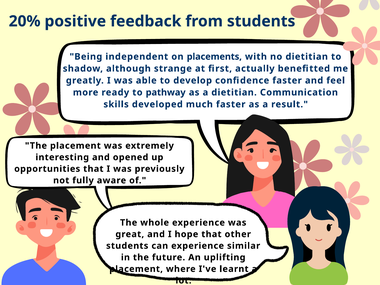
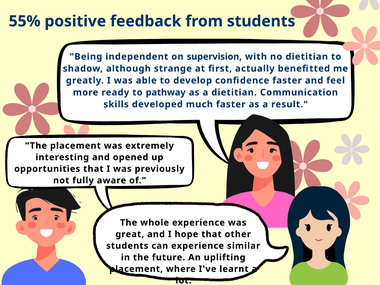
20%: 20% -> 55% (25, 21)
placements: placements -> supervision (214, 57)
